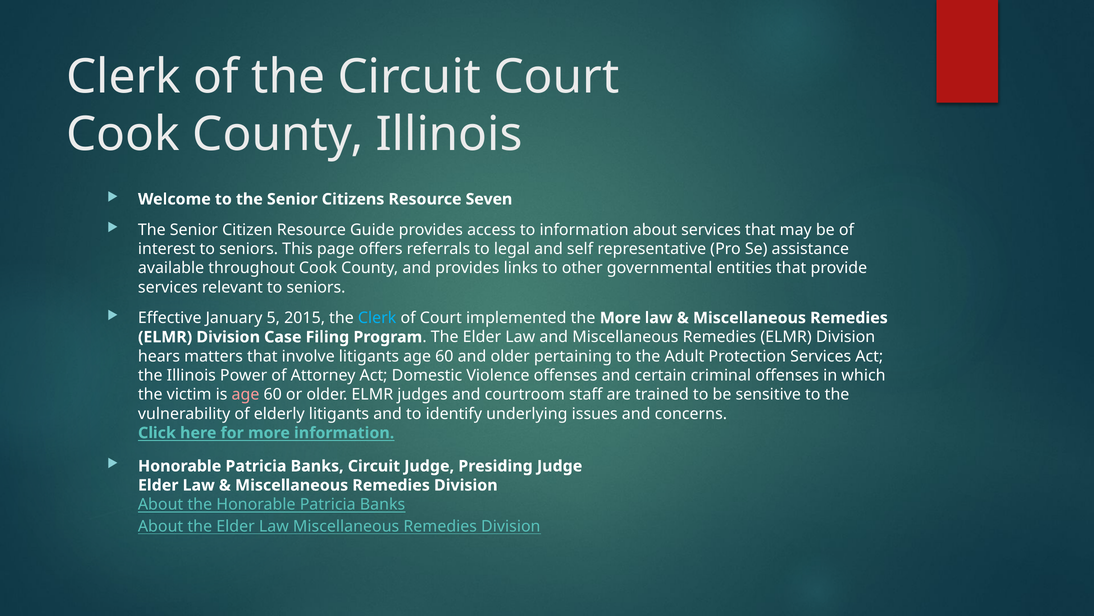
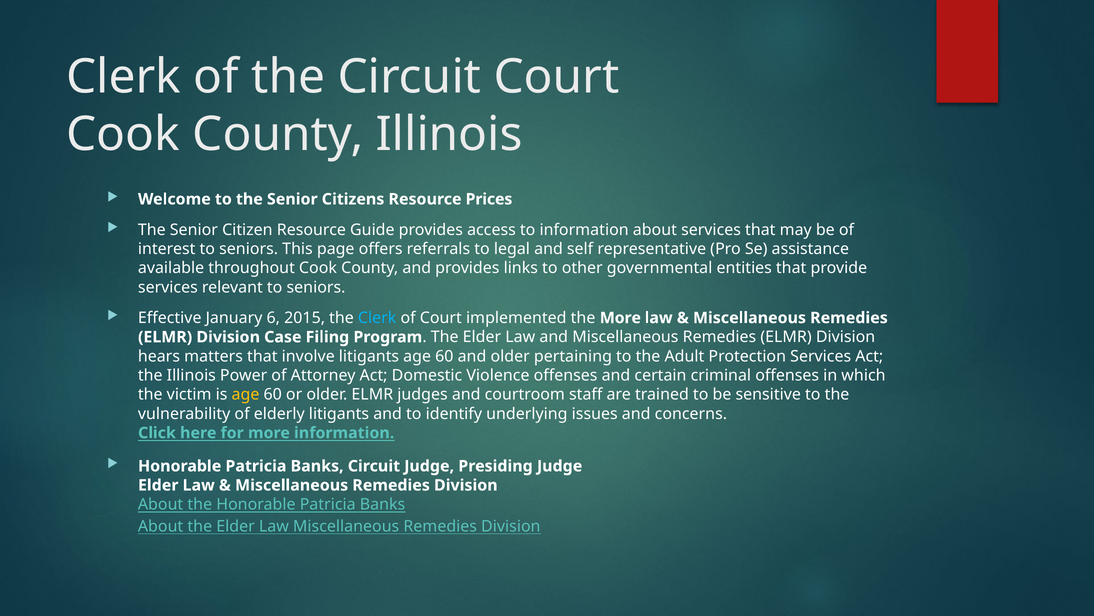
Seven: Seven -> Prices (489, 199)
5: 5 -> 6 (273, 318)
age colour: pink -> yellow (245, 394)
